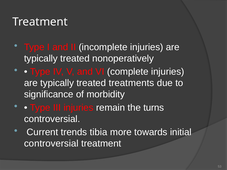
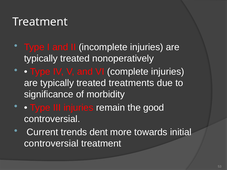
turns: turns -> good (154, 108)
tibia: tibia -> dent (99, 132)
